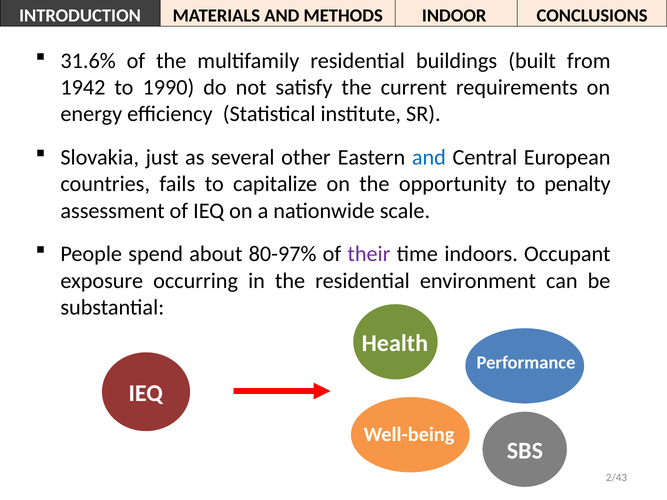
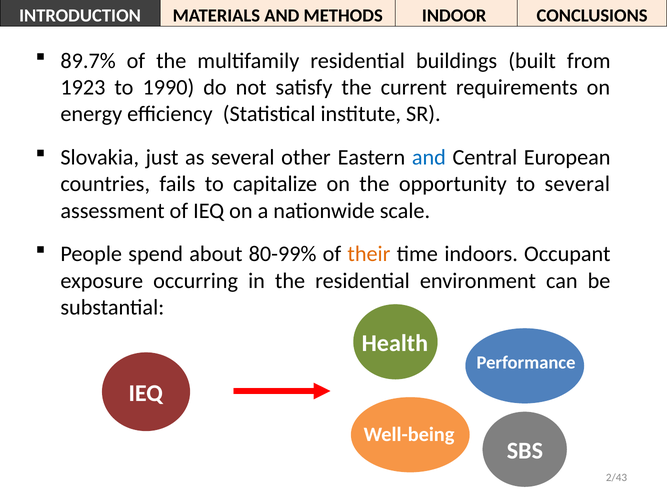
31.6%: 31.6% -> 89.7% (88, 61)
1942: 1942 -> 1923 (83, 88)
to penalty: penalty -> several (577, 184)
80-97%: 80-97% -> 80-99% (283, 254)
their colour: purple -> orange (369, 254)
